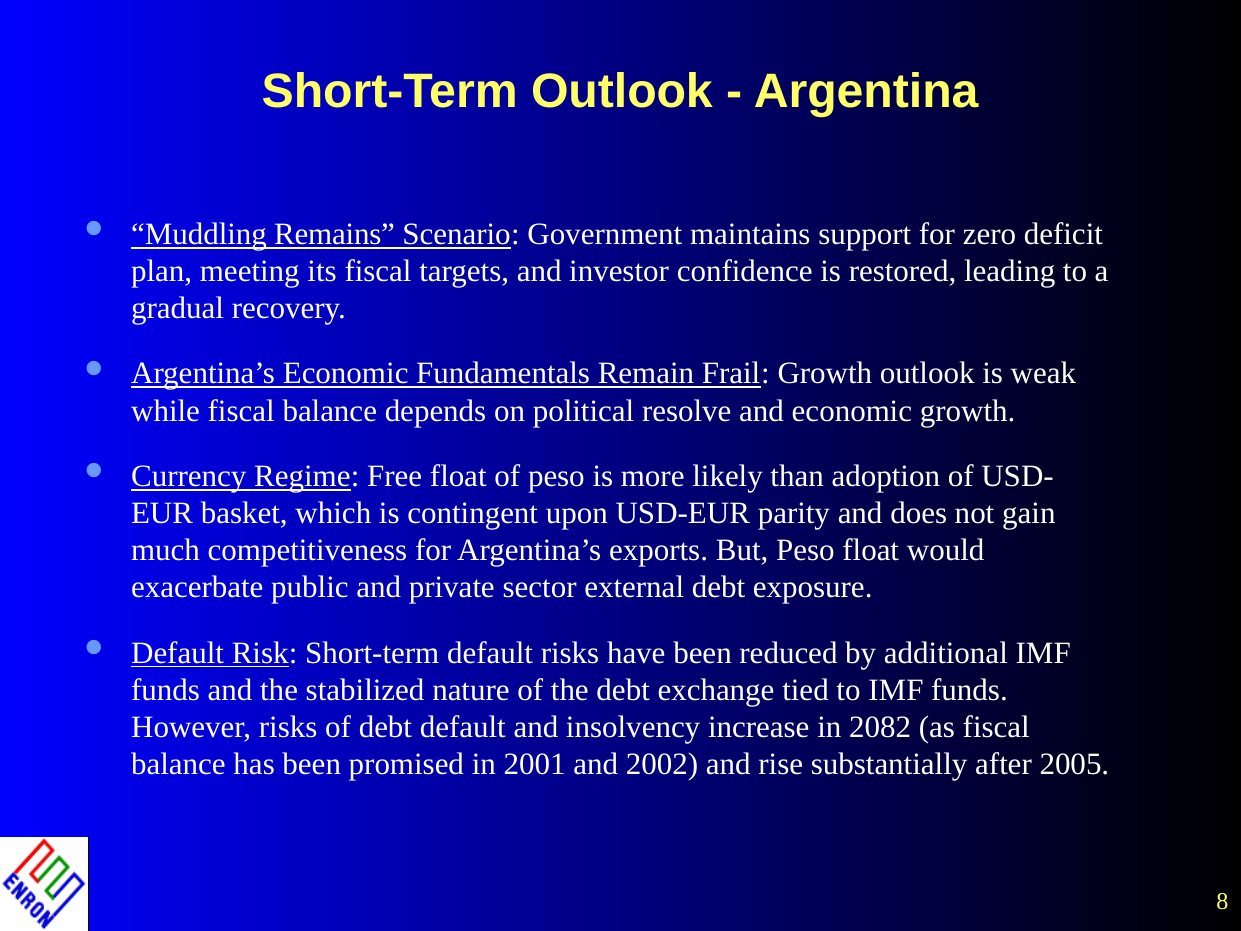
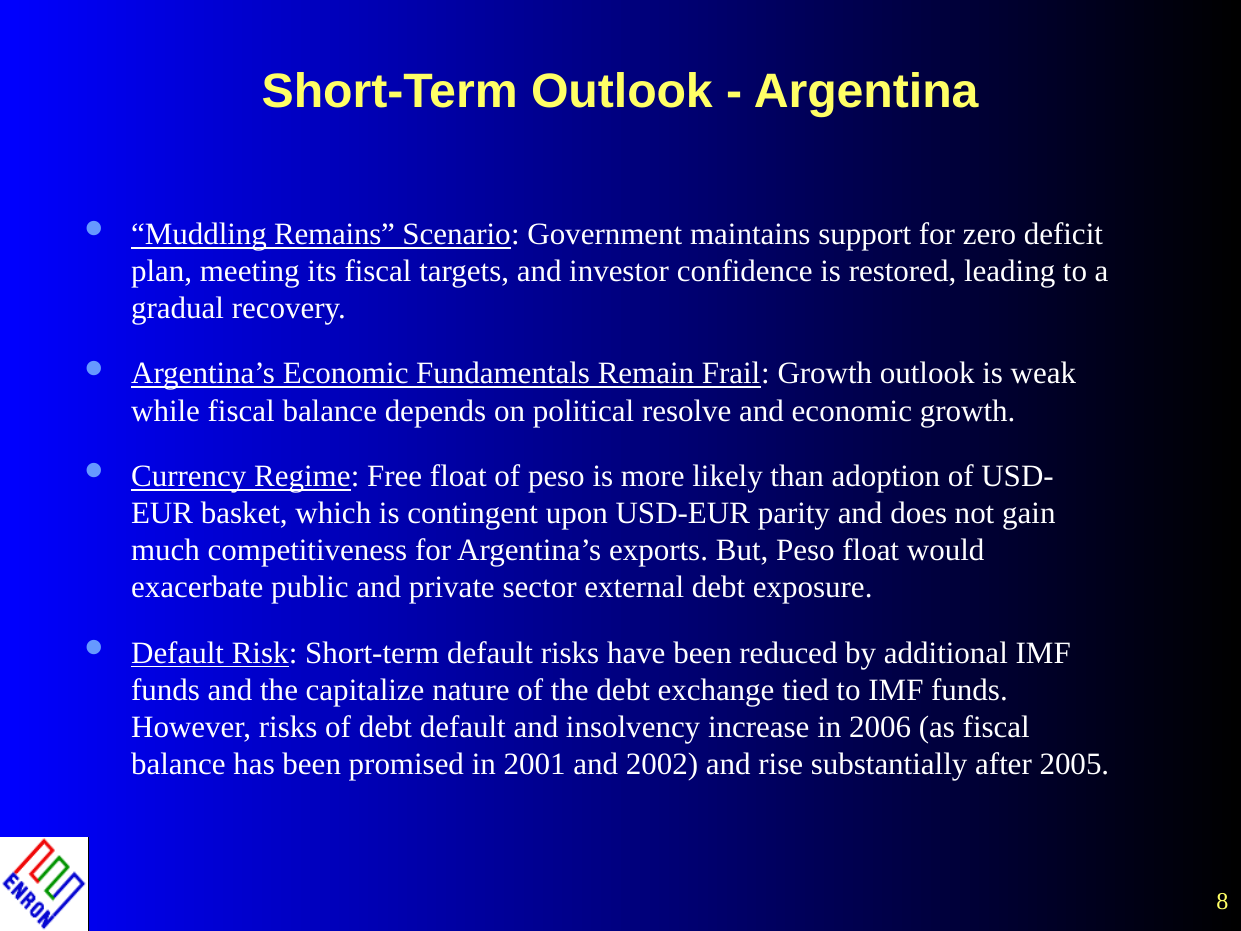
stabilized: stabilized -> capitalize (365, 690)
2082: 2082 -> 2006 (880, 727)
